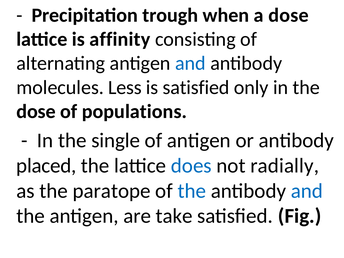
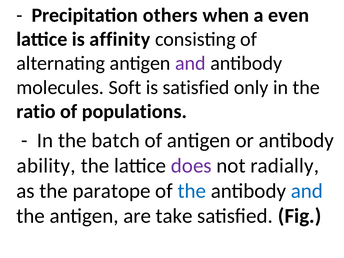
trough: trough -> others (170, 15)
a dose: dose -> even (289, 15)
and colour: blue -> purple (190, 63)
Less: Less -> Soft (125, 87)
dose: dose -> ratio (36, 111)
single: single -> batch (116, 140)
placed: placed -> ability (46, 166)
does colour: blue -> purple (191, 166)
